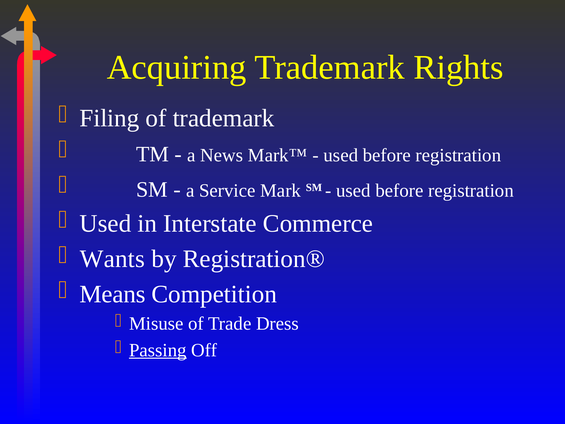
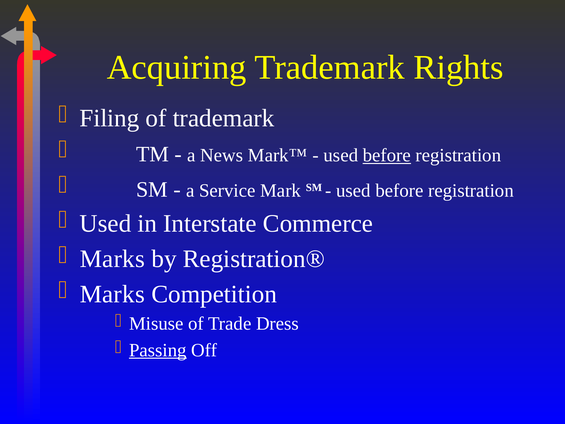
before underline: none -> present (387, 155)
Wants: Wants -> Marks (112, 259)
Means: Means -> Marks (112, 294)
